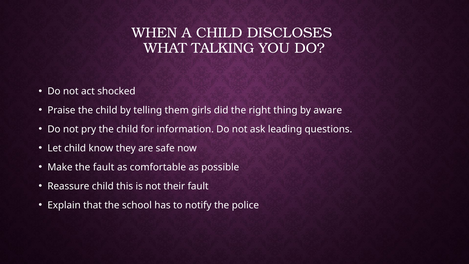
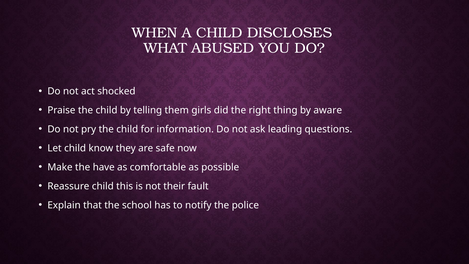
TALKING: TALKING -> ABUSED (223, 48)
the fault: fault -> have (104, 167)
